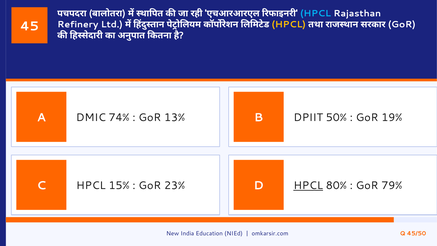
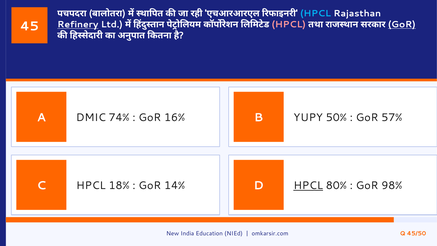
Refinery underline: none -> present (78, 25)
HPCL colour: yellow -> pink (289, 25)
GoR underline: none -> present (402, 25)
13%: 13% -> 16% (175, 118)
DPIIT: DPIIT -> YUPY (308, 118)
19%: 19% -> 57% (392, 118)
15%: 15% -> 18% (119, 186)
23%: 23% -> 14% (175, 186)
79%: 79% -> 98% (392, 186)
